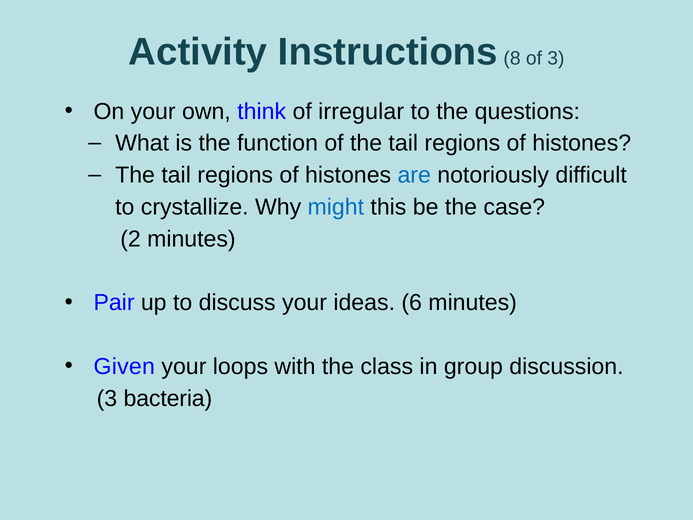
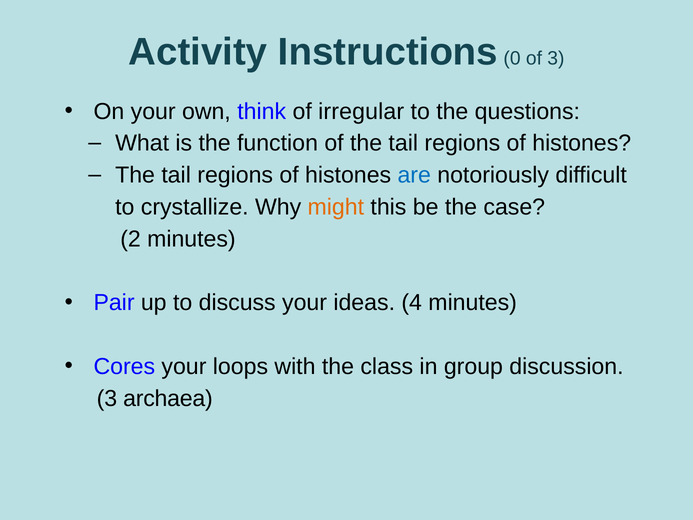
8: 8 -> 0 (512, 58)
might colour: blue -> orange (336, 207)
6: 6 -> 4 (412, 303)
Given: Given -> Cores (124, 366)
bacteria: bacteria -> archaea (168, 398)
